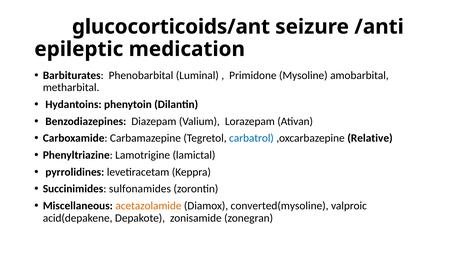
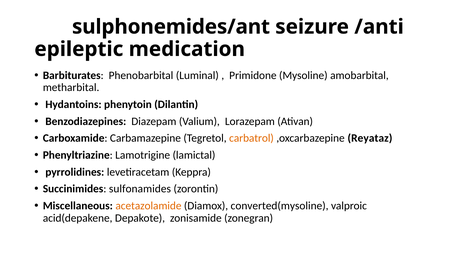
glucocorticoids/ant: glucocorticoids/ant -> sulphonemides/ant (171, 27)
carbatrol colour: blue -> orange (251, 138)
Relative: Relative -> Reyataz (370, 138)
